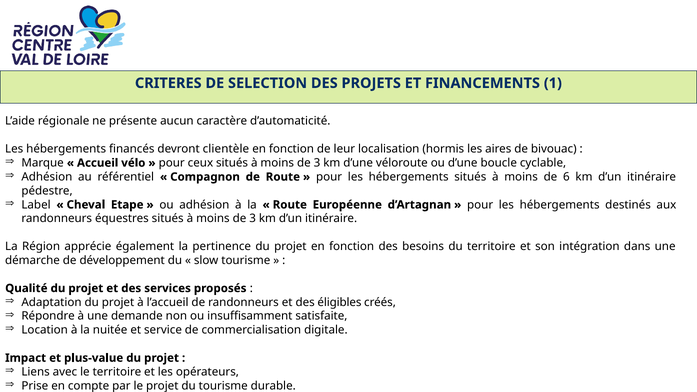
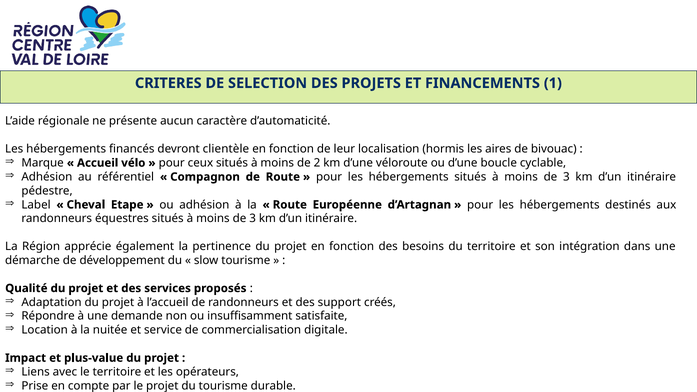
3: 3 -> 2 (317, 163)
6: 6 -> 3 (566, 177)
éligibles: éligibles -> support (339, 302)
